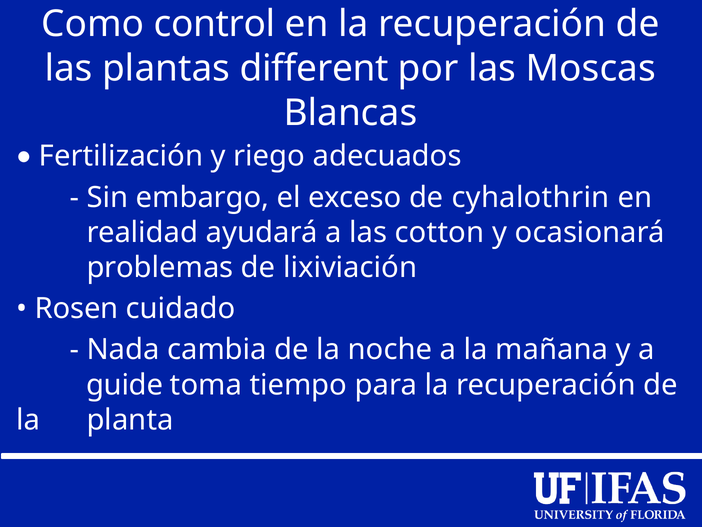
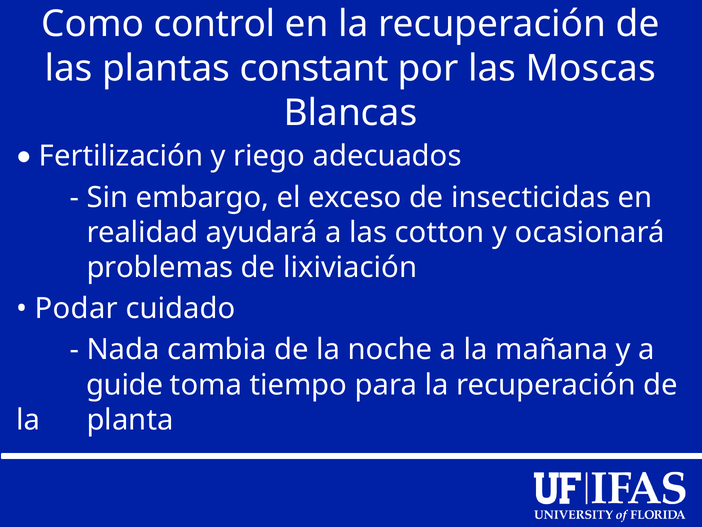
different: different -> constant (314, 69)
cyhalothrin: cyhalothrin -> insecticidas (531, 197)
Rosen: Rosen -> Podar (76, 308)
